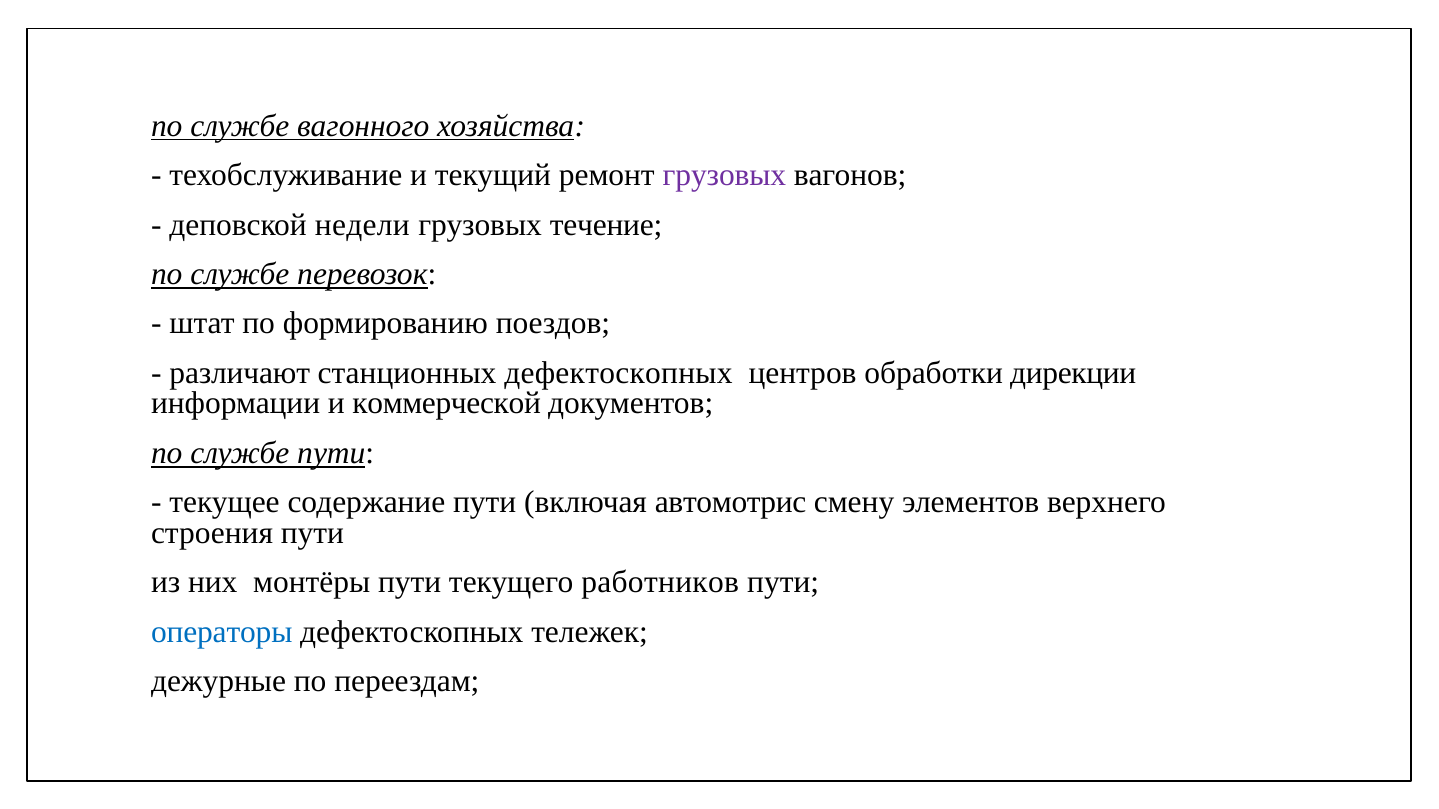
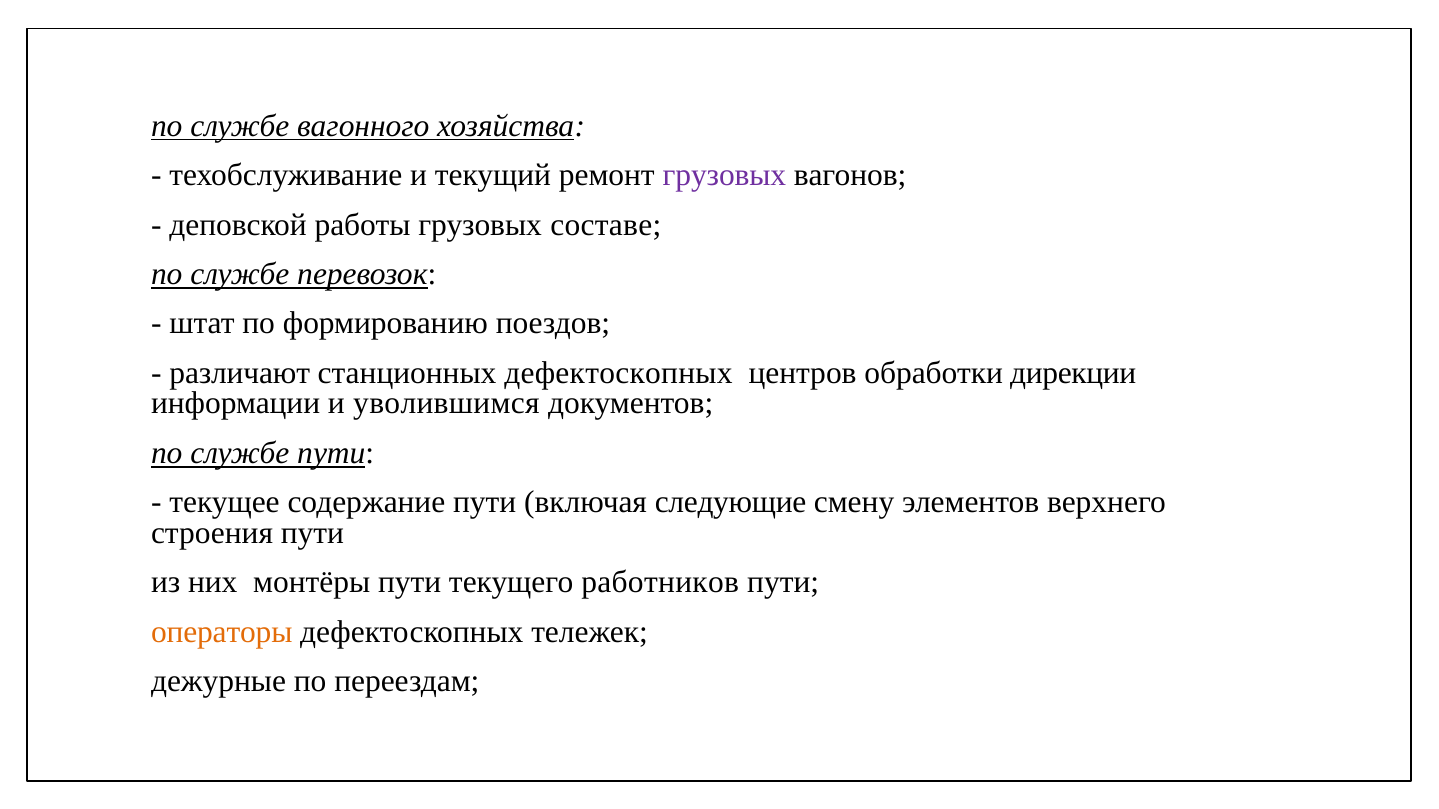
недели: недели -> работы (363, 225)
течение: течение -> составе (606, 225)
коммерческой: коммерческой -> уволившимся (446, 404)
автомотрис: автомотрис -> следующие (731, 503)
операторы colour: blue -> orange (222, 632)
